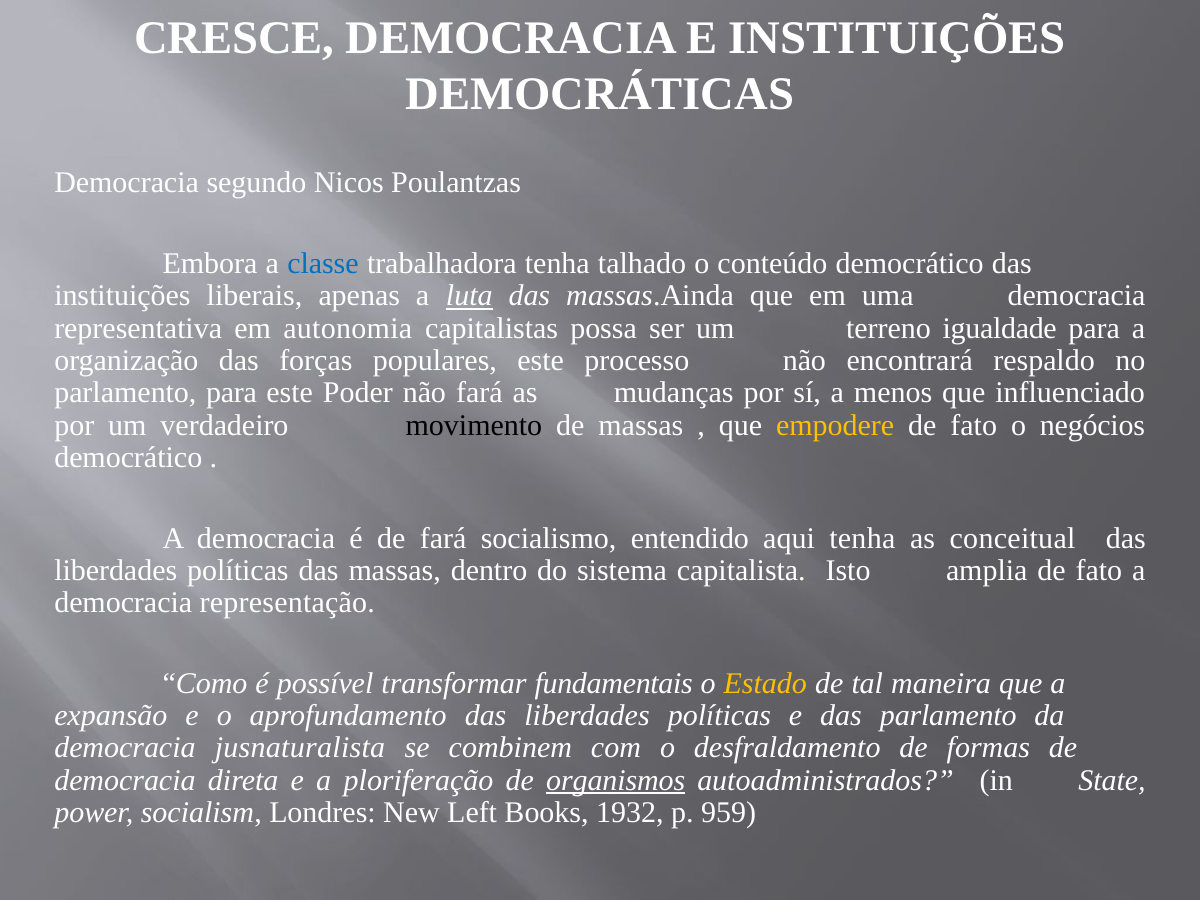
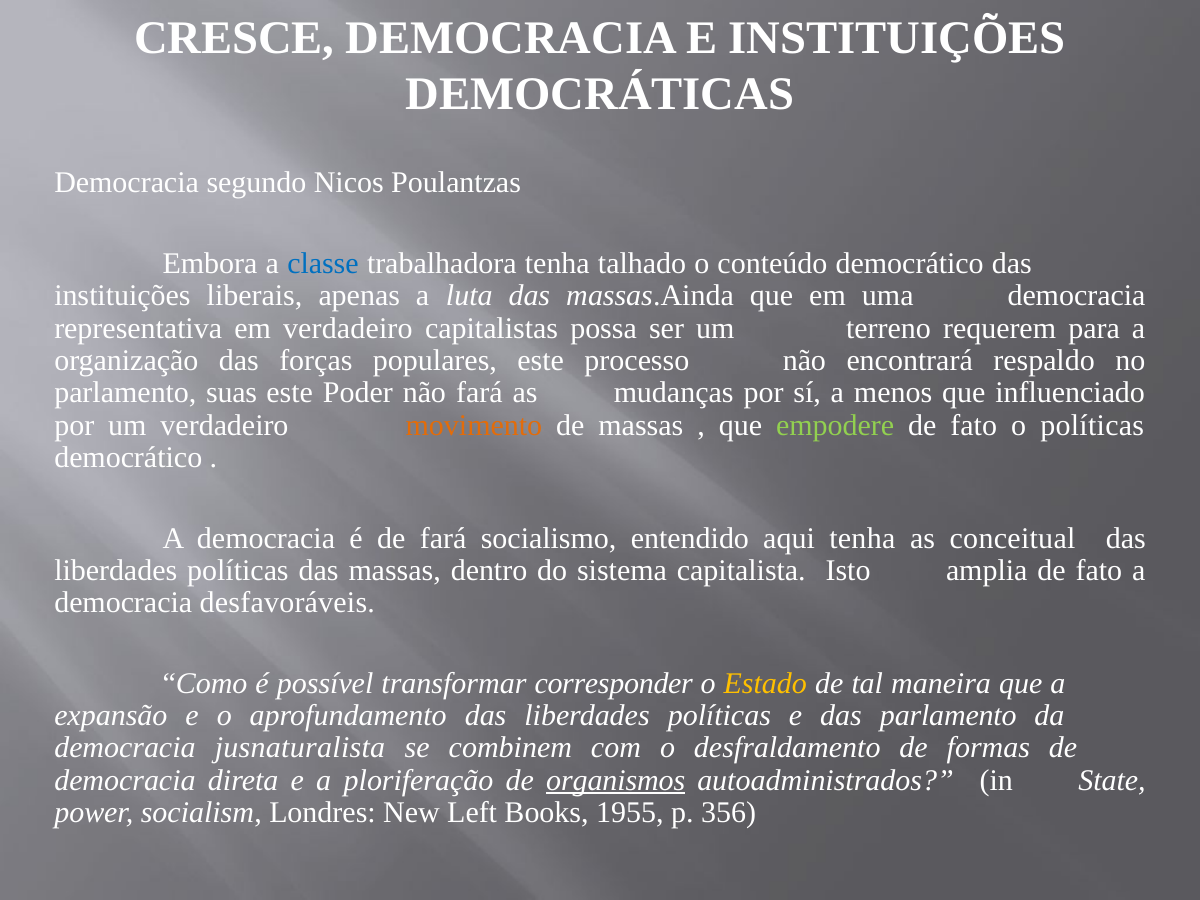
luta underline: present -> none (469, 296)
em autonomia: autonomia -> verdadeiro (348, 328)
igualdade: igualdade -> requerem (1000, 328)
parlamento para: para -> suas (232, 393)
movimento colour: black -> orange (474, 425)
empodere colour: yellow -> light green (835, 425)
o negócios: negócios -> políticas (1092, 425)
representação: representação -> desfavoráveis (287, 603)
fundamentais: fundamentais -> corresponder (614, 683)
1932: 1932 -> 1955 (630, 813)
959: 959 -> 356 (729, 813)
